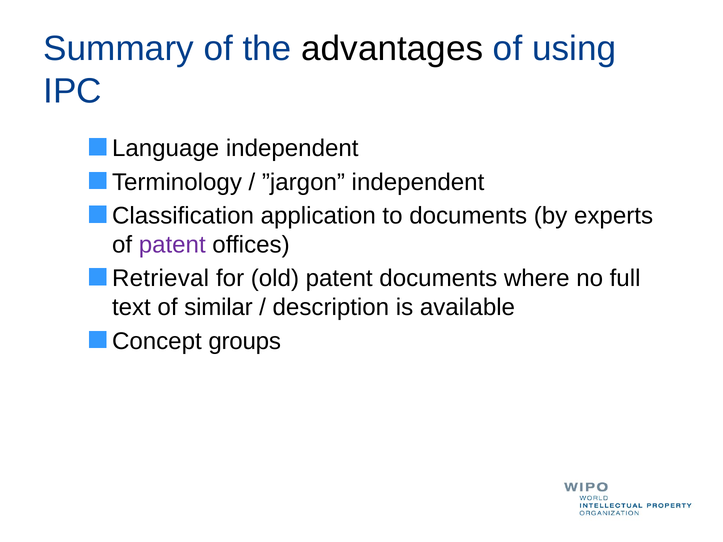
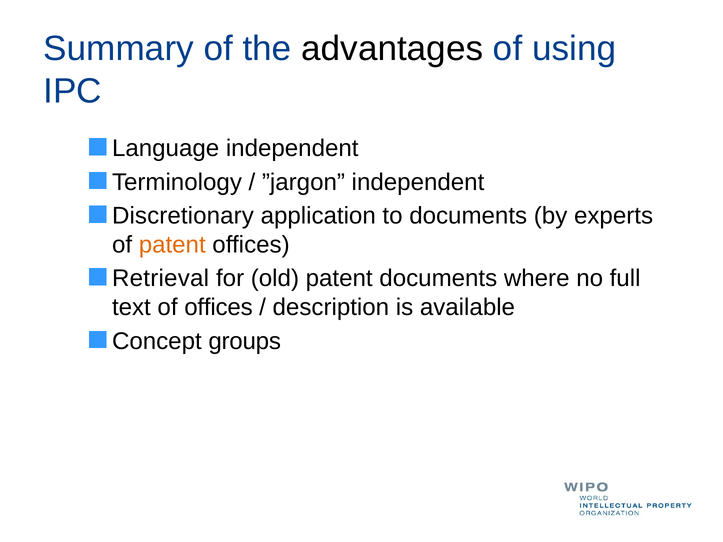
Classification: Classification -> Discretionary (183, 216)
patent colour: purple -> orange (172, 245)
of similar: similar -> offices (218, 308)
